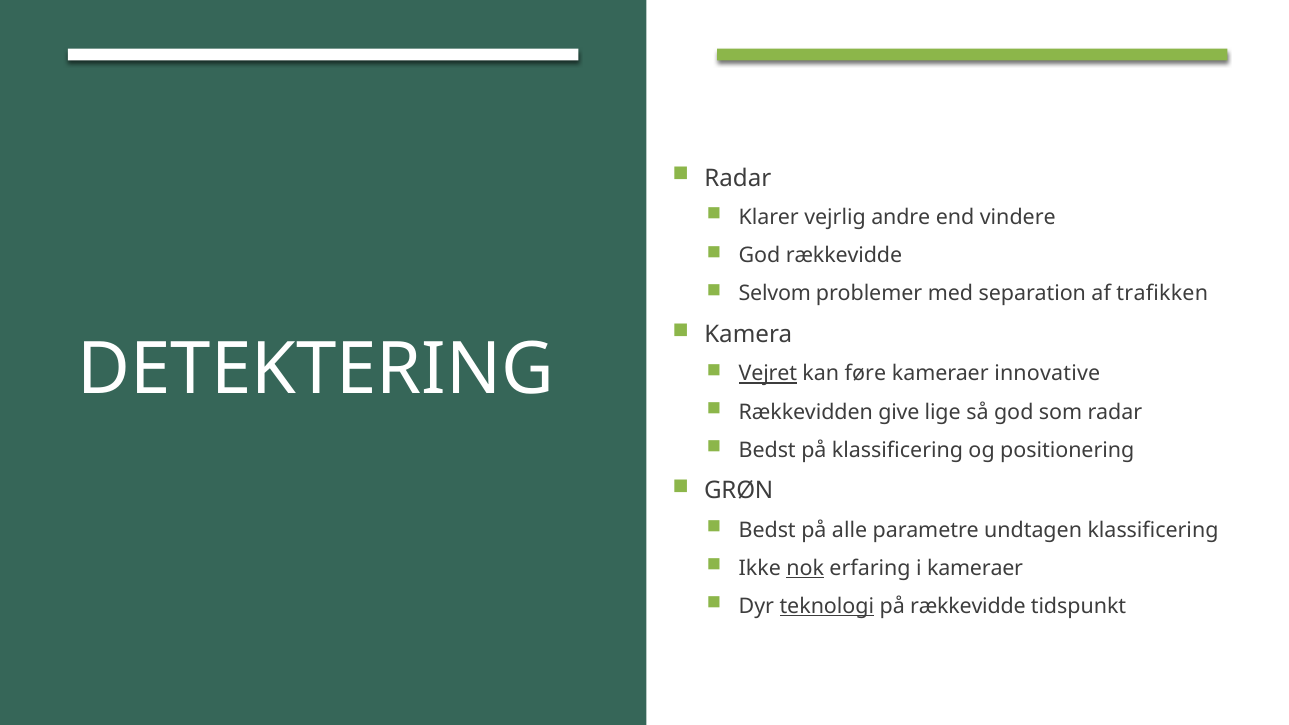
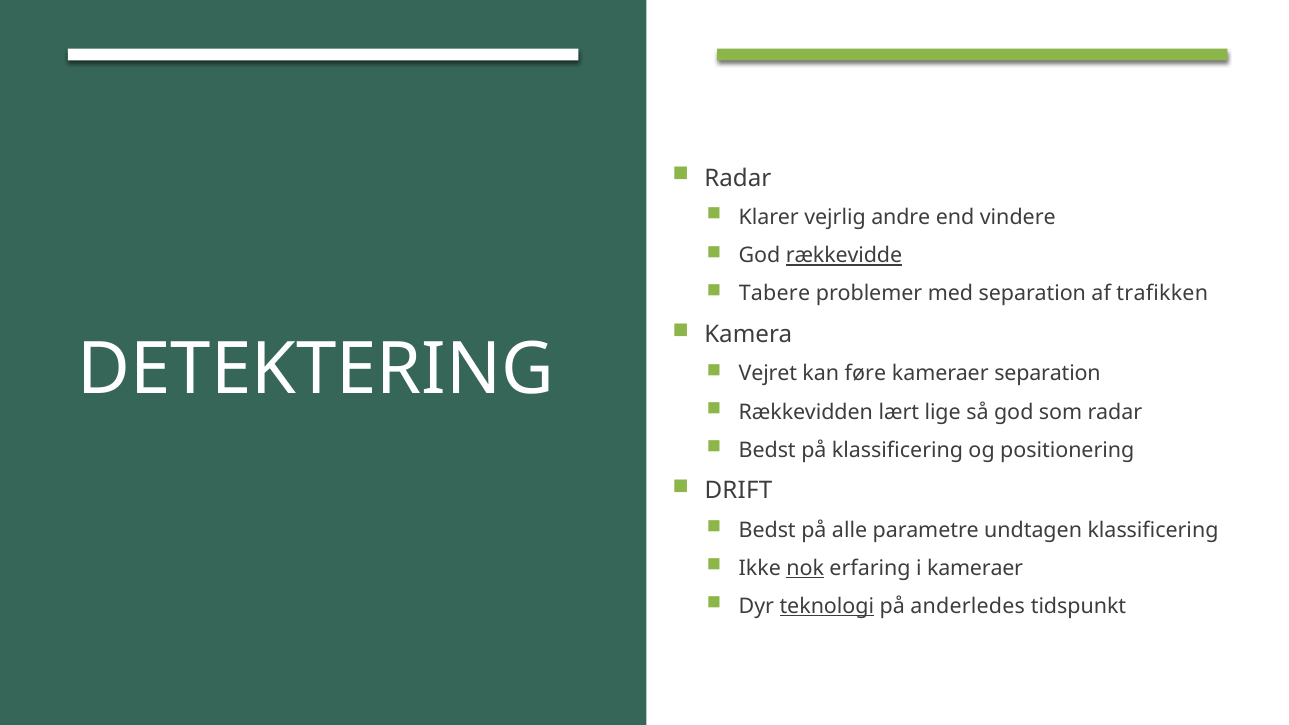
rækkevidde underline: none -> present (844, 256)
Selvom: Selvom -> Tabere (774, 294)
Vejret underline: present -> none (768, 374)
kameraer innovative: innovative -> separation (1047, 374)
give: give -> lært (899, 412)
GRØN: GRØN -> DRIFT (738, 491)
på rækkevidde: rækkevidde -> anderledes (968, 606)
